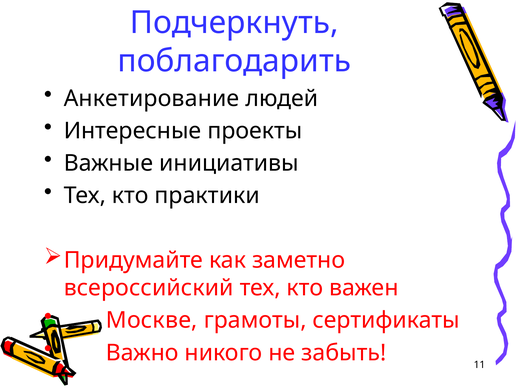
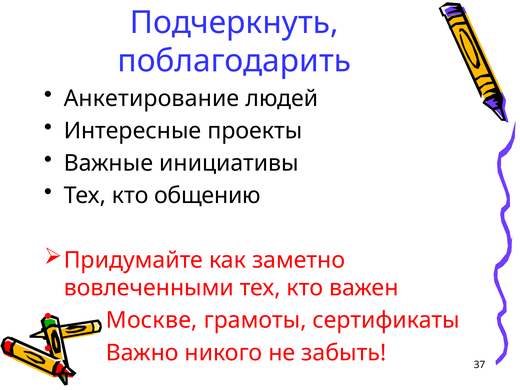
практики: практики -> общению (207, 196)
всероссийский: всероссийский -> вовлеченными (149, 288)
11: 11 -> 37 (479, 365)
